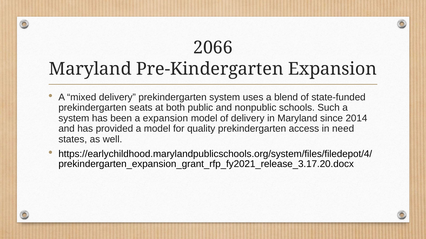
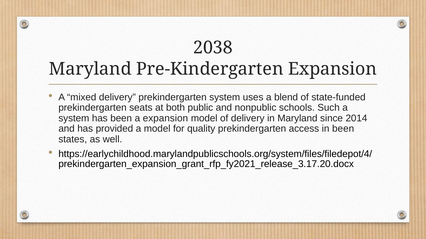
2066: 2066 -> 2038 (213, 48)
in need: need -> been (343, 129)
